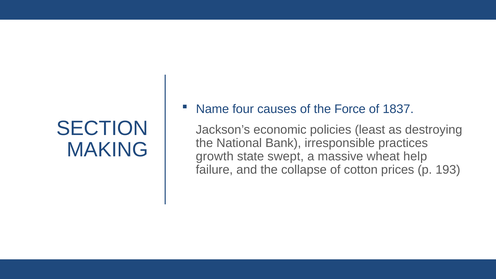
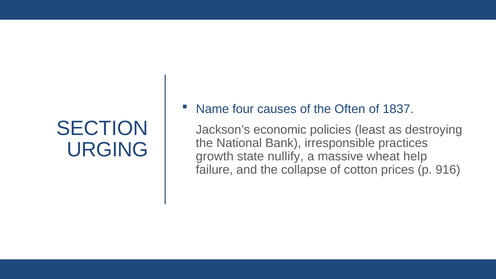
Force: Force -> Often (350, 109)
MAKING: MAKING -> URGING (108, 150)
swept: swept -> nullify (286, 156)
193: 193 -> 916 (448, 170)
